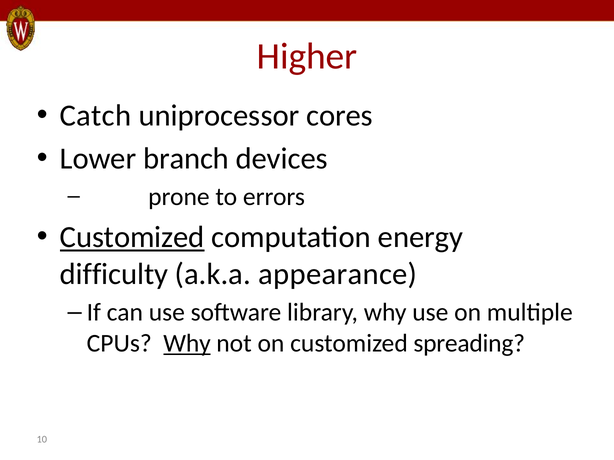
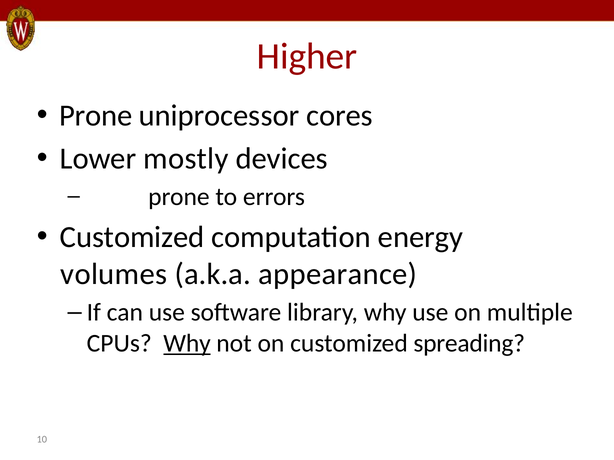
Catch: Catch -> Prone (96, 116)
branch: branch -> mostly (186, 159)
Customized underline: present -> none (132, 238)
difficulty: difficulty -> volumes (114, 274)
